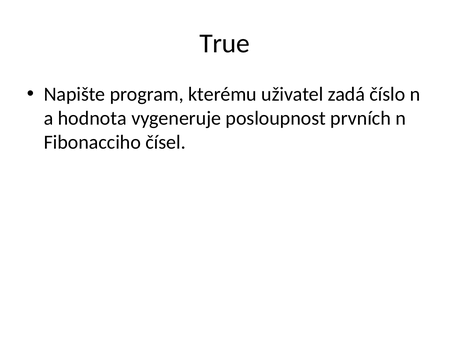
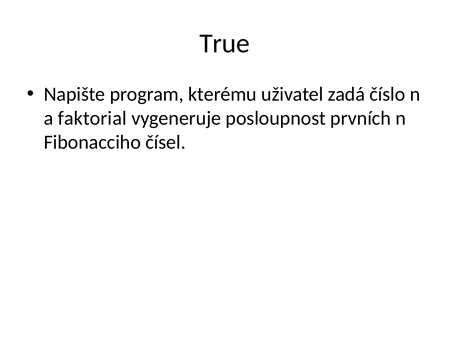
hodnota: hodnota -> faktorial (92, 118)
